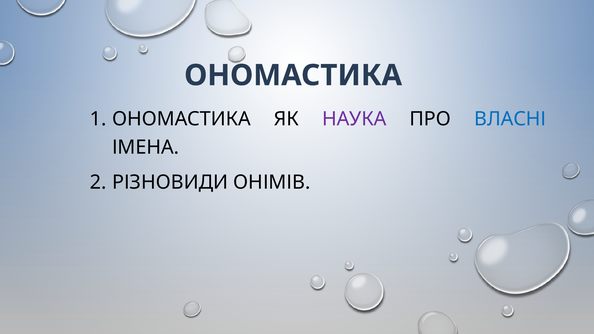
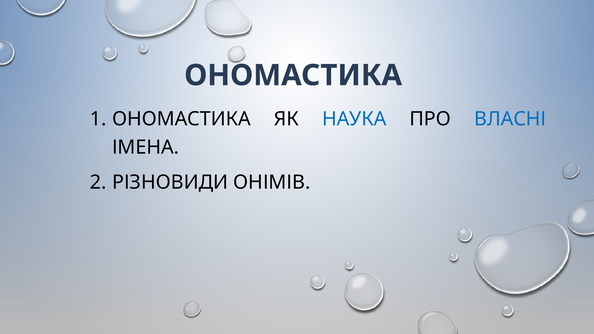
НАУКА colour: purple -> blue (354, 119)
